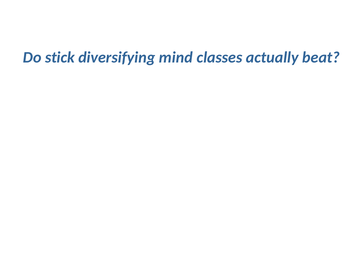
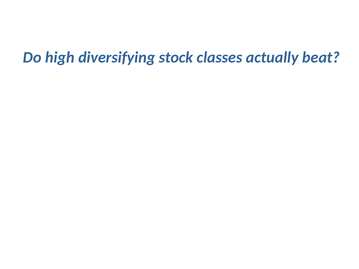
stick: stick -> high (60, 57)
mind: mind -> stock (176, 57)
